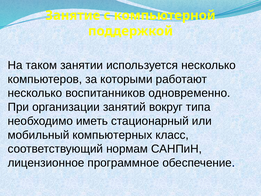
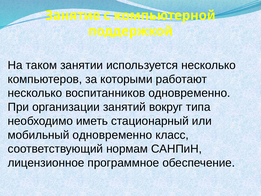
мобильный компьютерных: компьютерных -> одновременно (112, 135)
